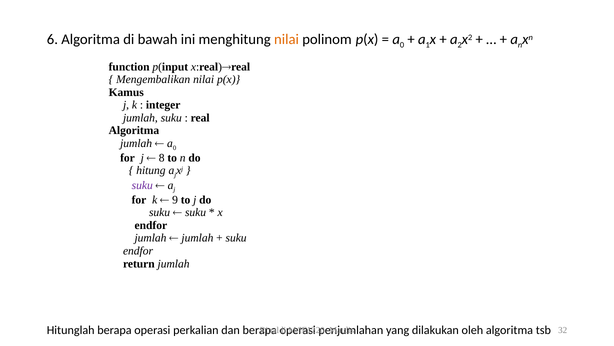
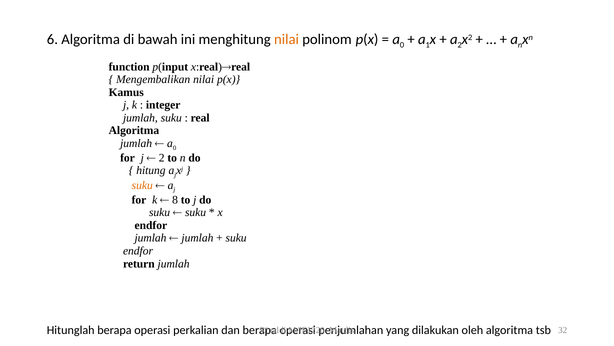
8: 8 -> 2 (162, 158)
suku colour: purple -> orange (142, 185)
9: 9 -> 8 (175, 199)
